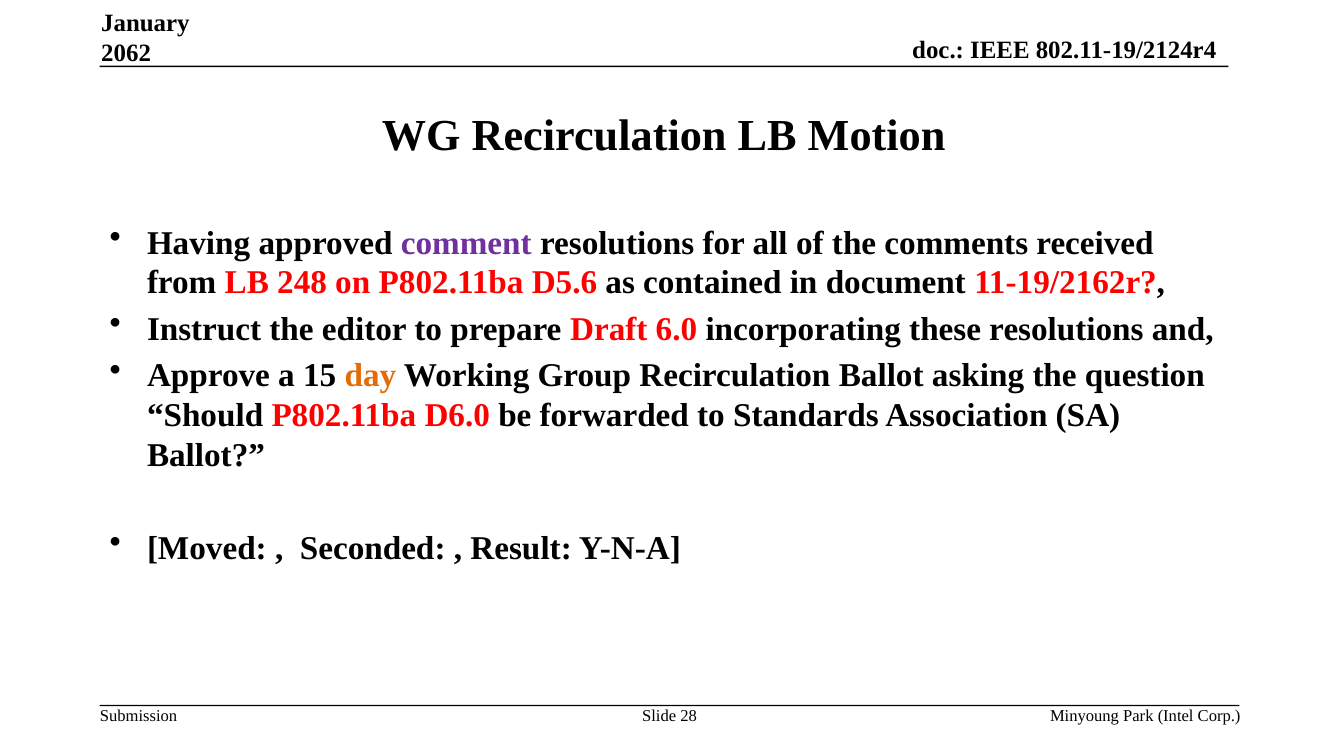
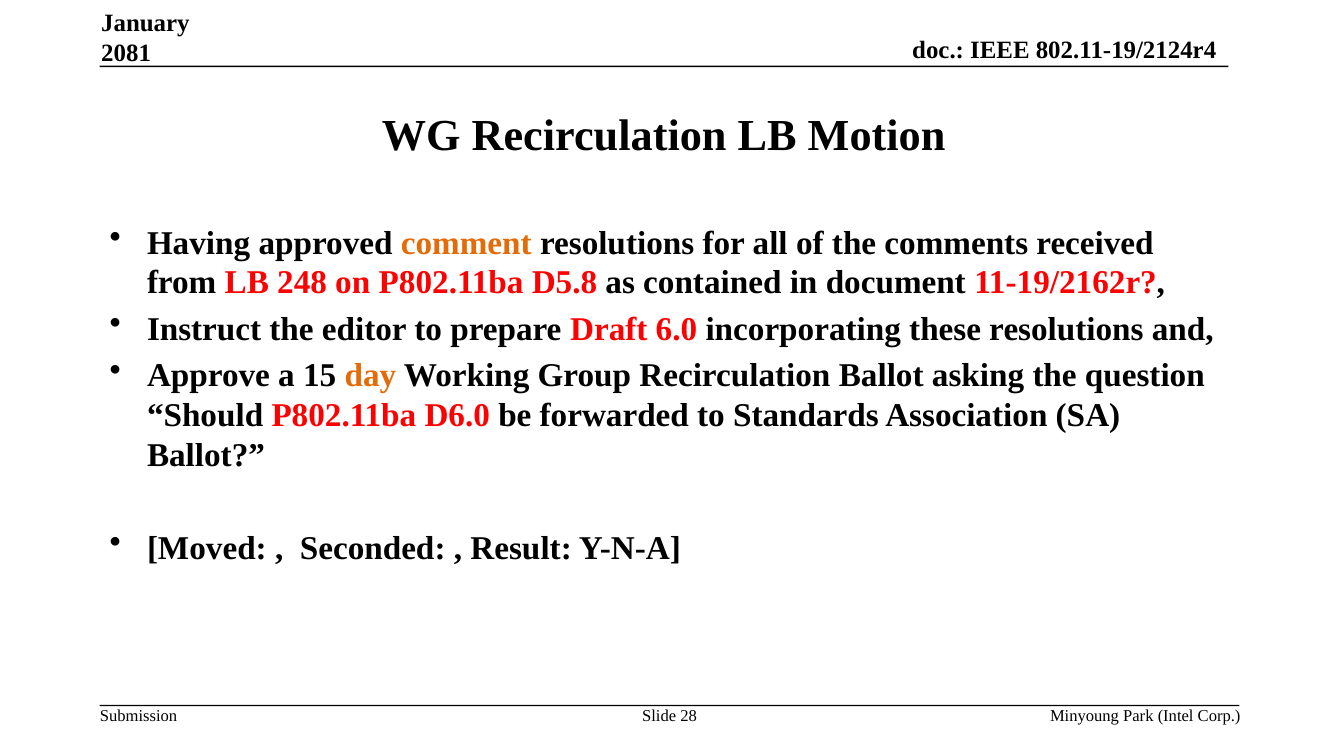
2062: 2062 -> 2081 (126, 53)
comment colour: purple -> orange (466, 243)
D5.6: D5.6 -> D5.8 (564, 283)
